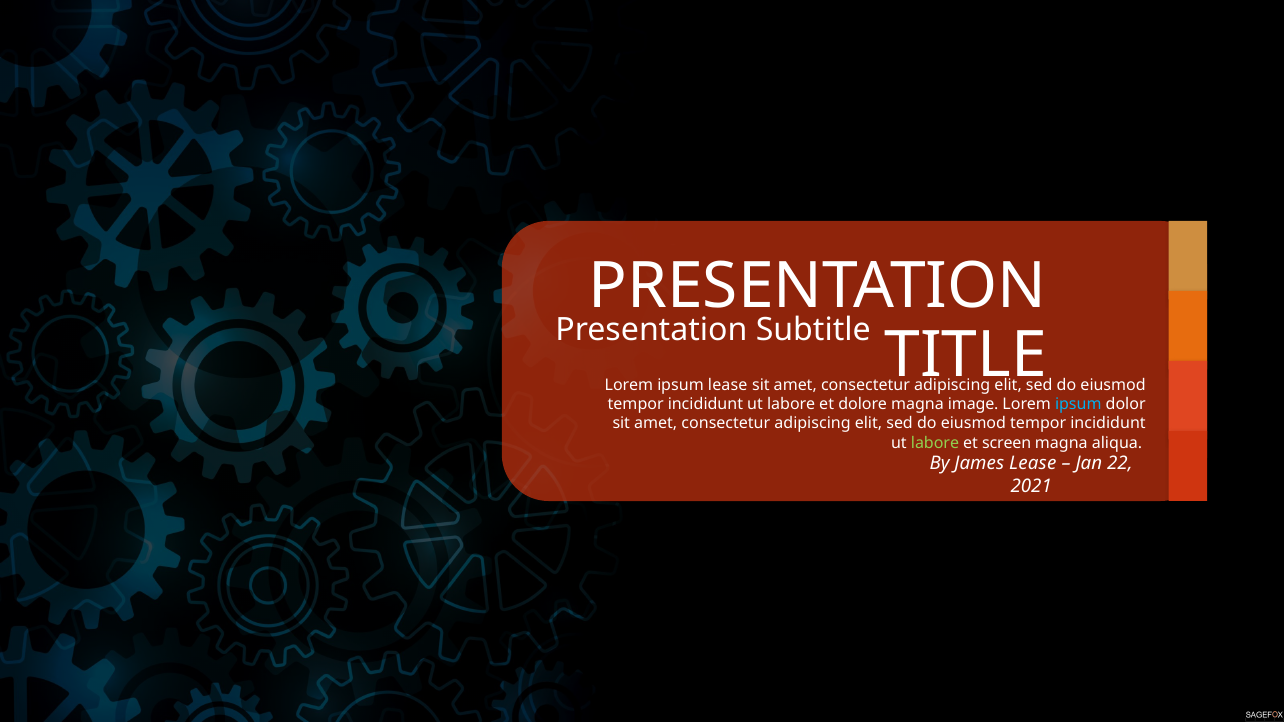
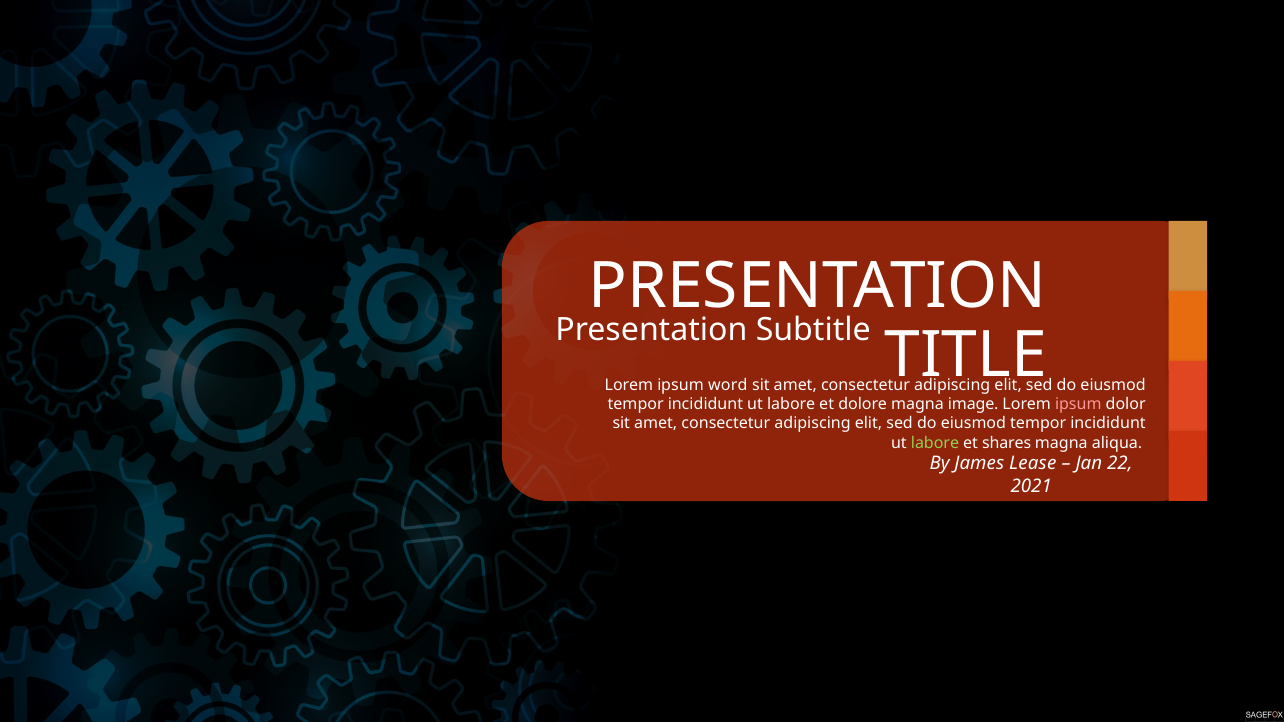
ipsum lease: lease -> word (728, 385)
ipsum colour: light blue -> pink (1078, 404)
screen: screen -> shares (1007, 443)
